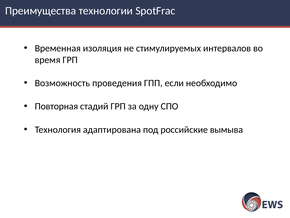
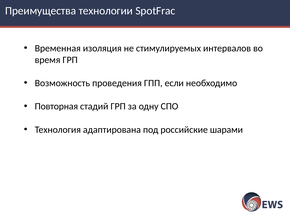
вымыва: вымыва -> шарами (226, 129)
